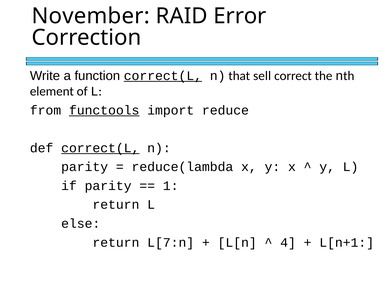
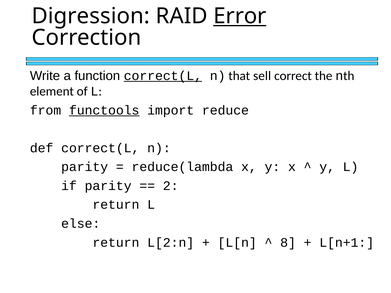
November: November -> Digression (91, 16)
Error underline: none -> present (240, 16)
correct(L underline: present -> none (100, 148)
1: 1 -> 2 (171, 186)
L[7:n: L[7:n -> L[2:n (171, 243)
4: 4 -> 8 (288, 243)
